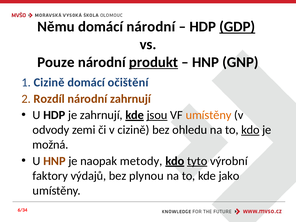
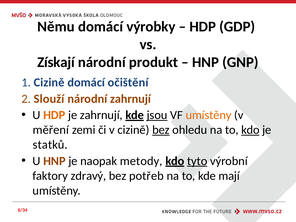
domácí národní: národní -> výrobky (151, 27)
GDP underline: present -> none (237, 27)
Pouze: Pouze -> Získají (56, 62)
produkt underline: present -> none (153, 62)
Rozdíl: Rozdíl -> Slouží (49, 99)
HDP colour: black -> orange (54, 115)
odvody: odvody -> měření (51, 130)
bez underline: none -> present (161, 130)
možná: možná -> statků (50, 145)
výdajů: výdajů -> zdravý (88, 176)
plynou: plynou -> potřeb (146, 176)
jako: jako -> mají (229, 176)
